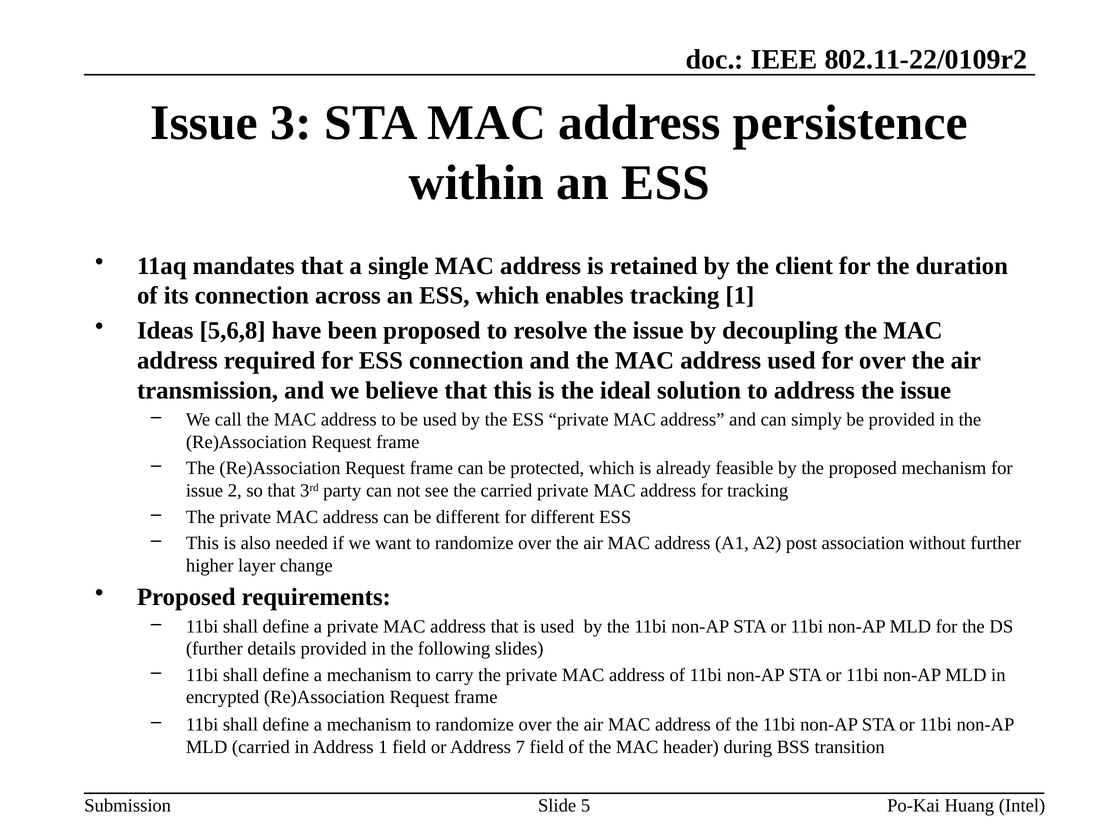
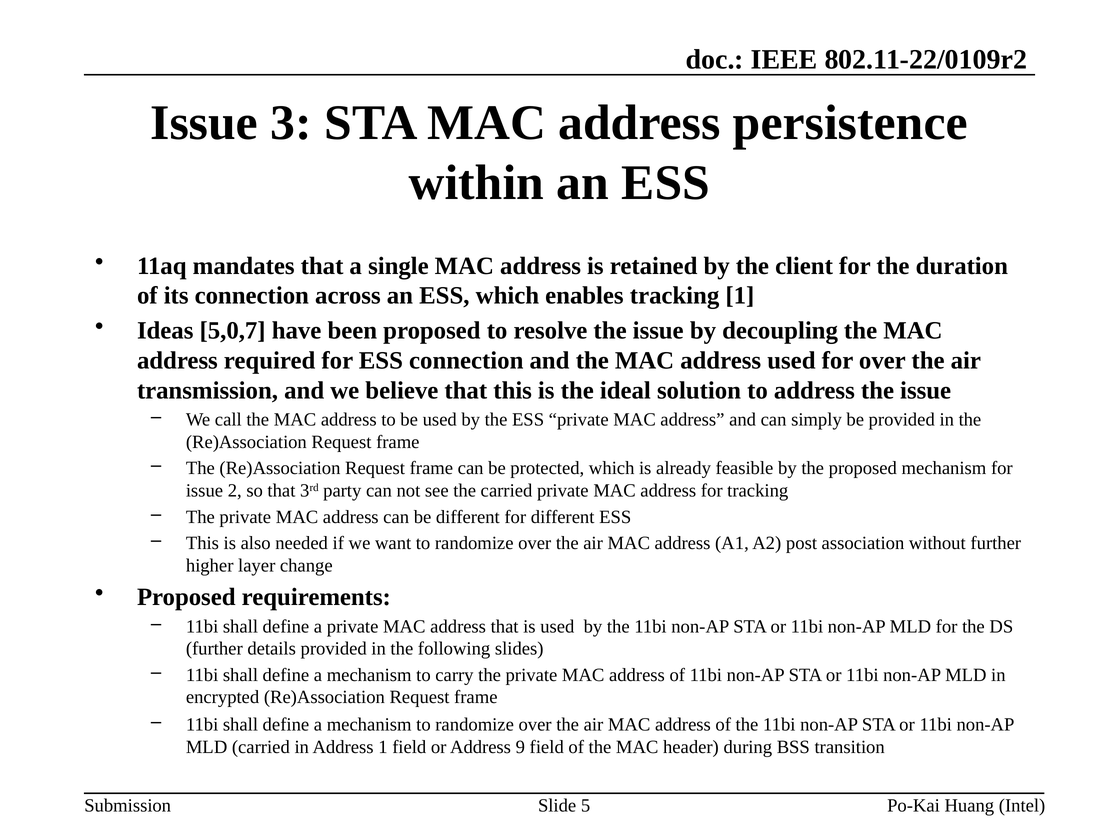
5,6,8: 5,6,8 -> 5,0,7 (233, 330)
7: 7 -> 9 (520, 746)
